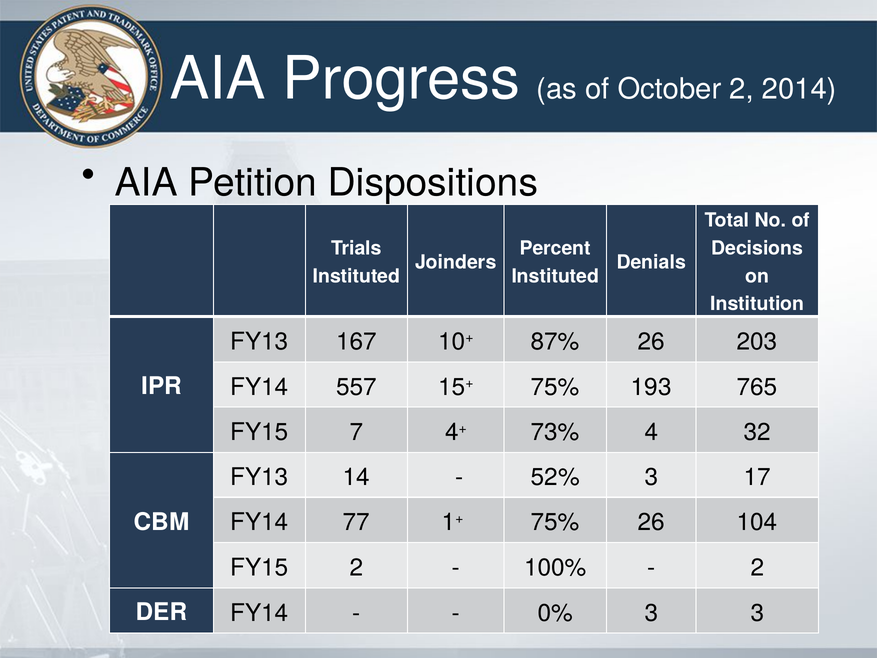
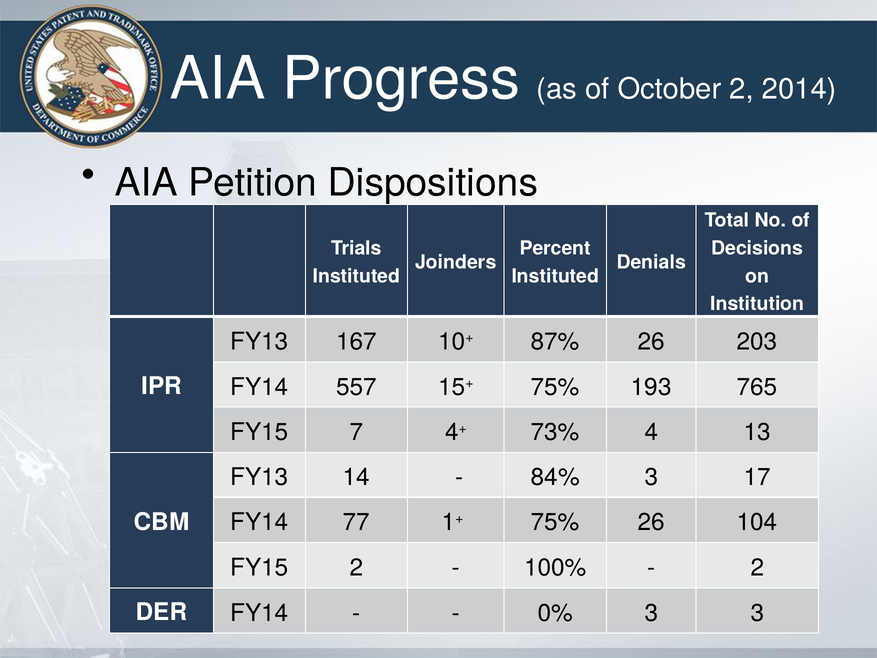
32: 32 -> 13 (757, 432)
52%: 52% -> 84% (555, 477)
